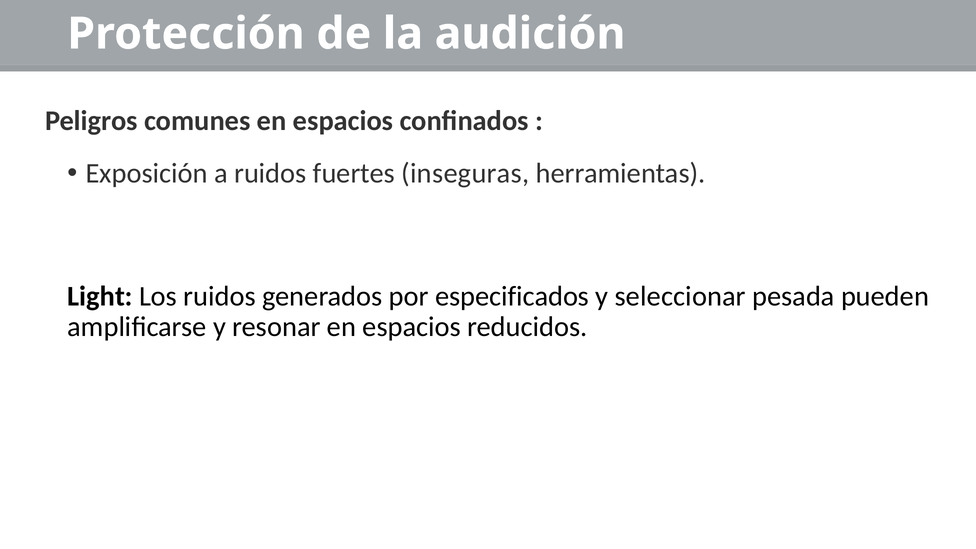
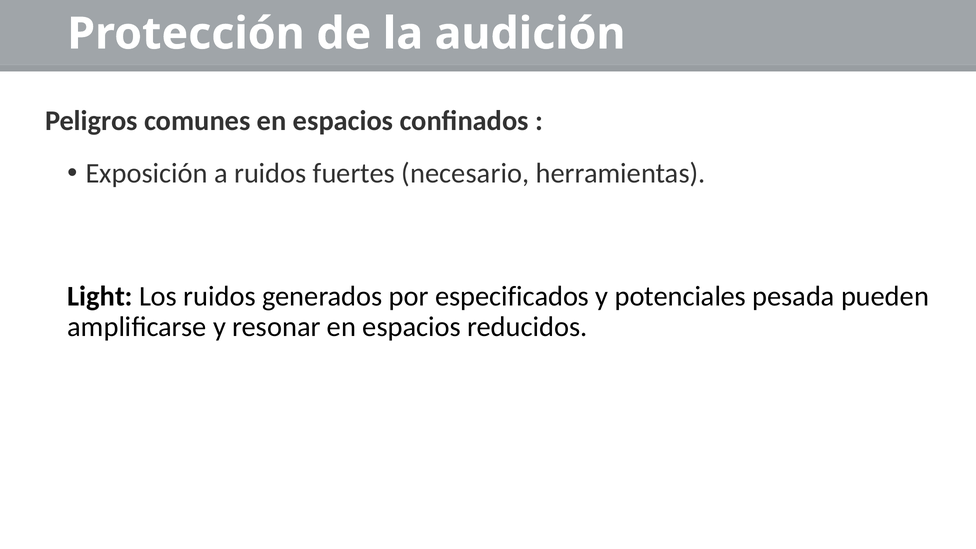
inseguras: inseguras -> necesario (465, 173)
seleccionar: seleccionar -> potenciales (680, 296)
